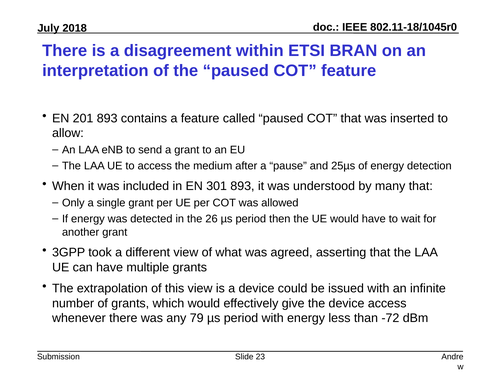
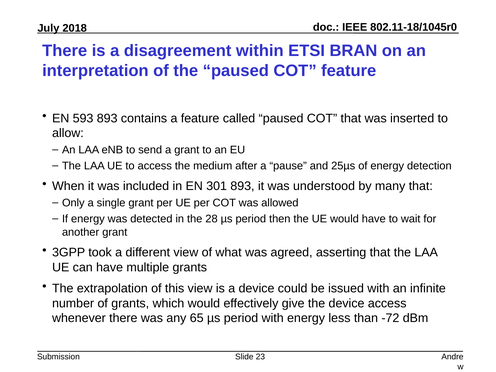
201: 201 -> 593 (83, 118)
26: 26 -> 28 (212, 219)
79: 79 -> 65 (197, 318)
